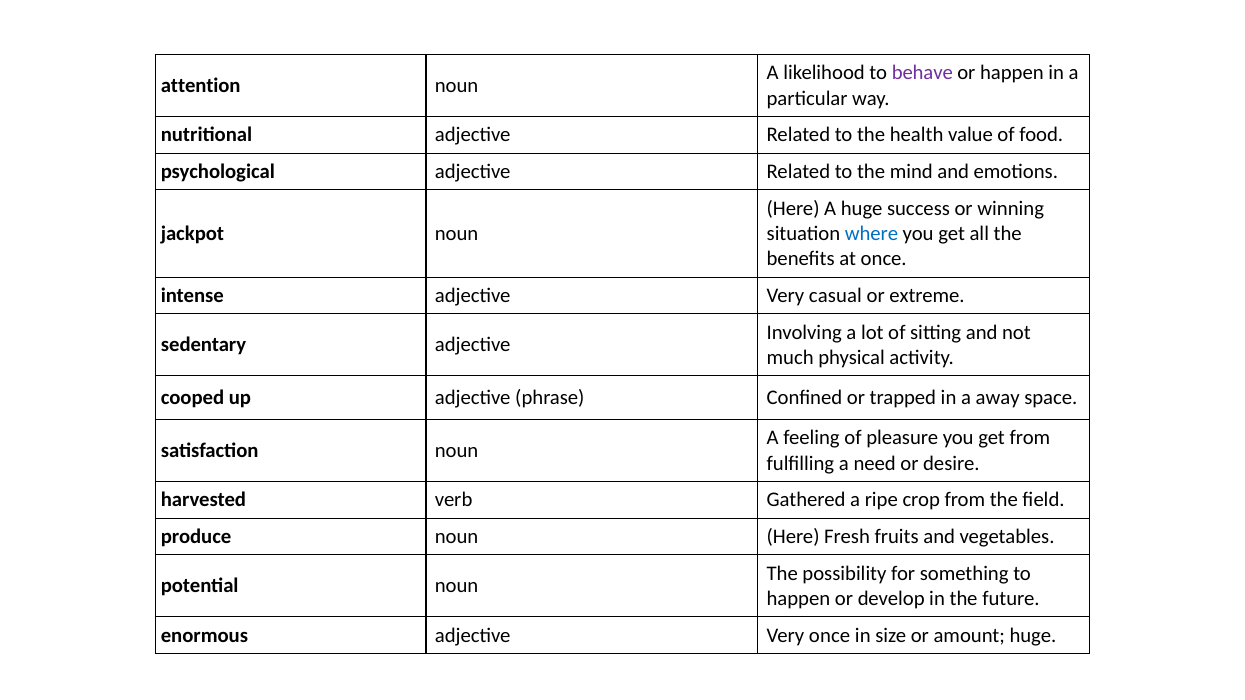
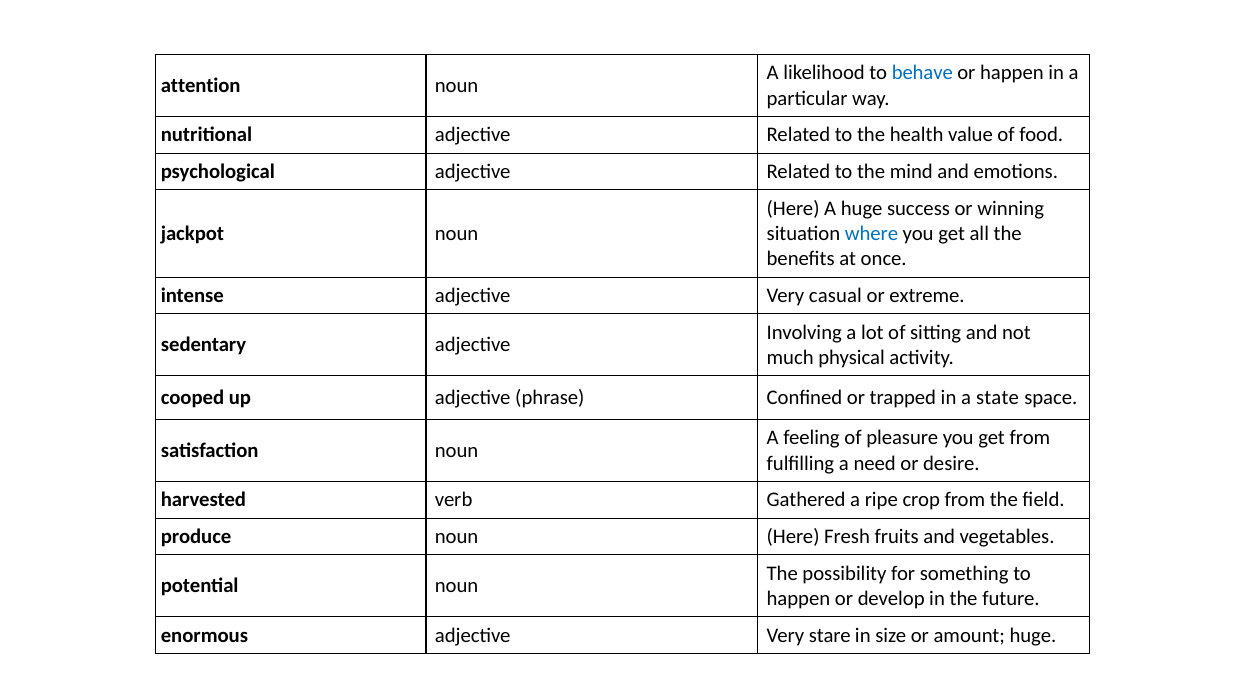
behave colour: purple -> blue (922, 73)
away: away -> state (998, 398)
Very once: once -> stare (830, 636)
